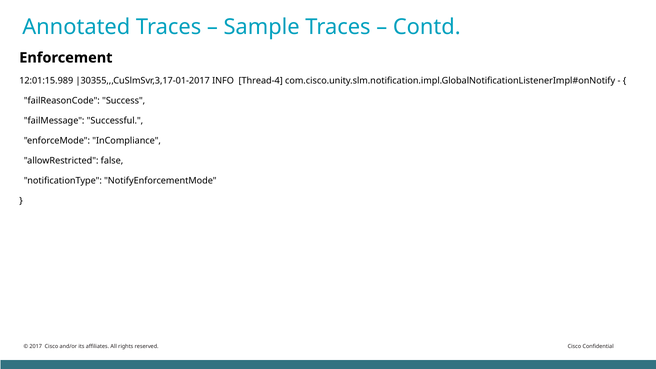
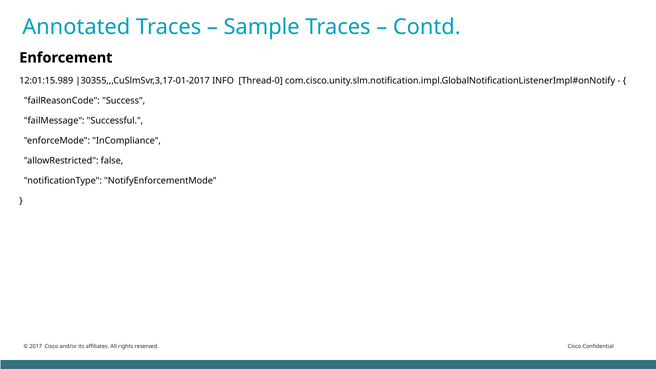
Thread-4: Thread-4 -> Thread-0 (261, 81)
